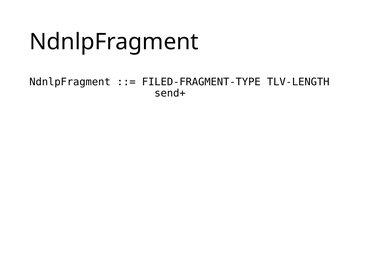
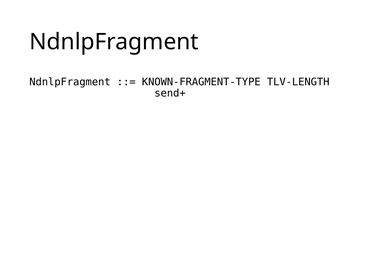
FILED-FRAGMENT-TYPE: FILED-FRAGMENT-TYPE -> KNOWN-FRAGMENT-TYPE (201, 82)
